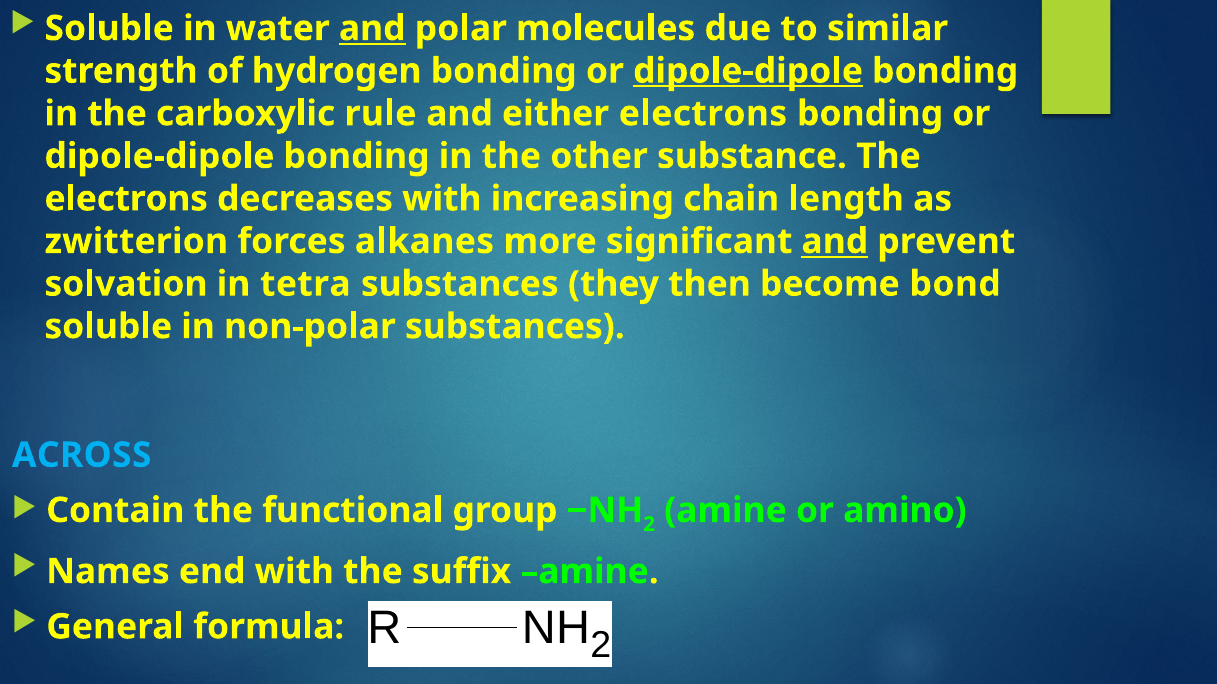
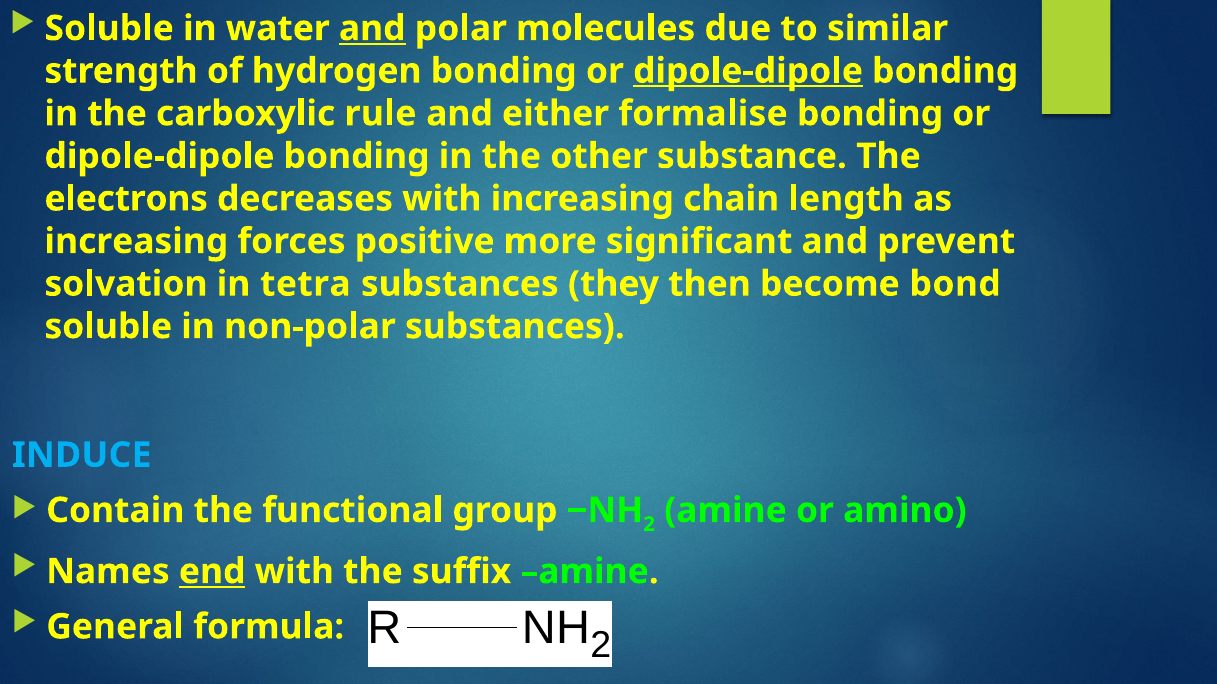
either electrons: electrons -> formalise (703, 114)
zwitterion: zwitterion -> increasing (136, 242)
alkanes: alkanes -> positive (425, 242)
and underline: present -> none (835, 242)
ACROSS: ACROSS -> INDUCE (82, 455)
end underline: none -> present (212, 572)
